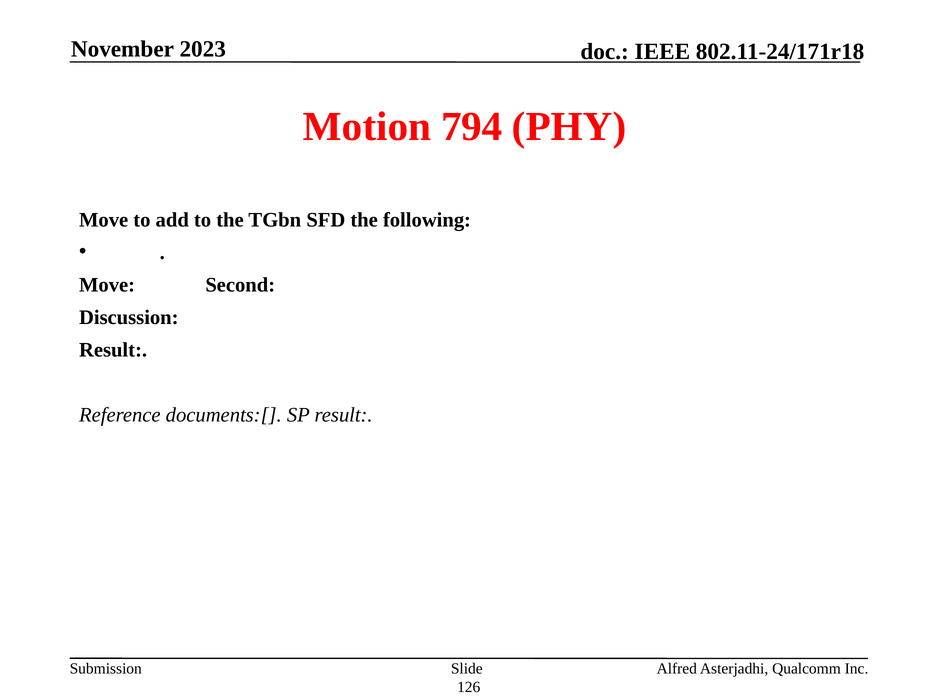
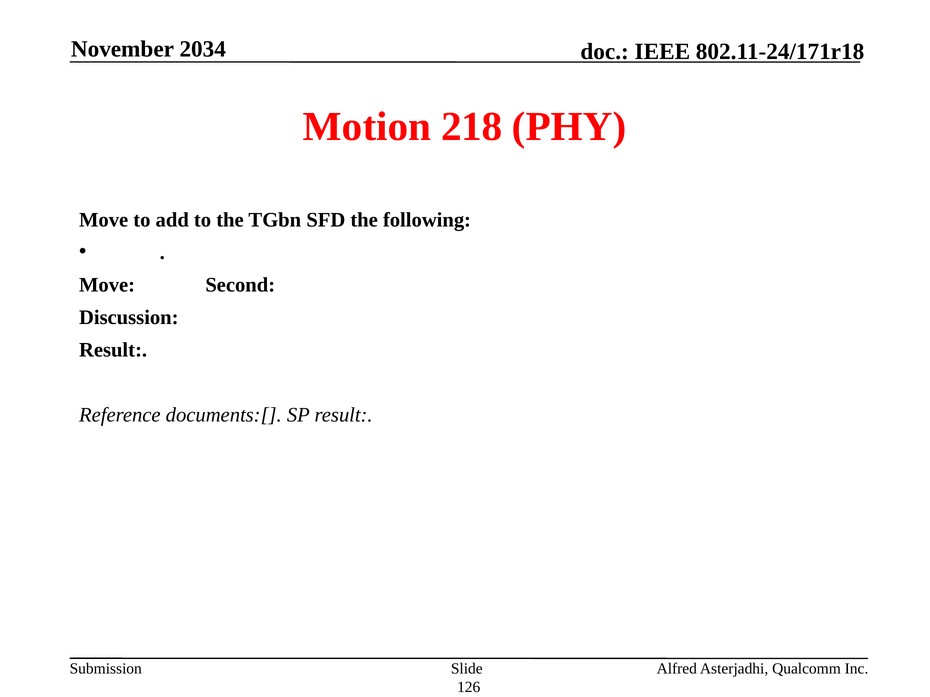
2023: 2023 -> 2034 (203, 49)
794: 794 -> 218 (472, 127)
